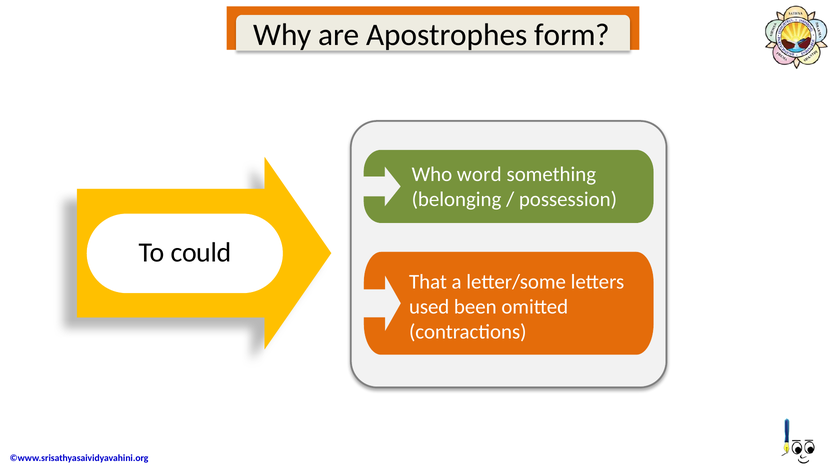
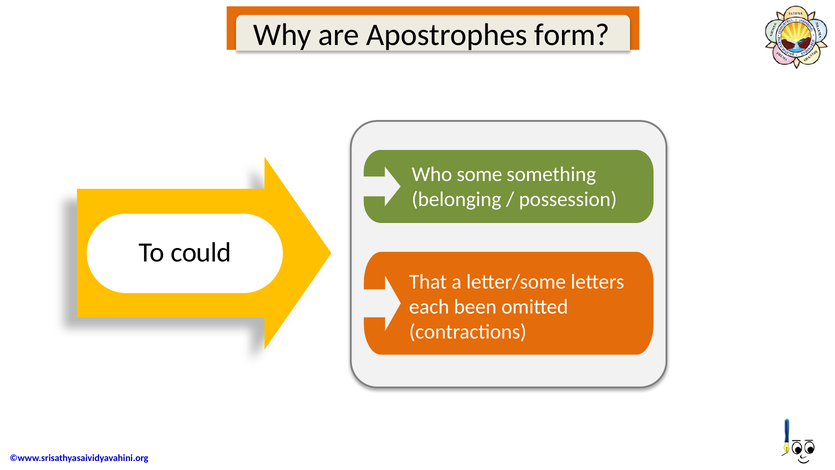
word: word -> some (479, 174)
used: used -> each (429, 307)
